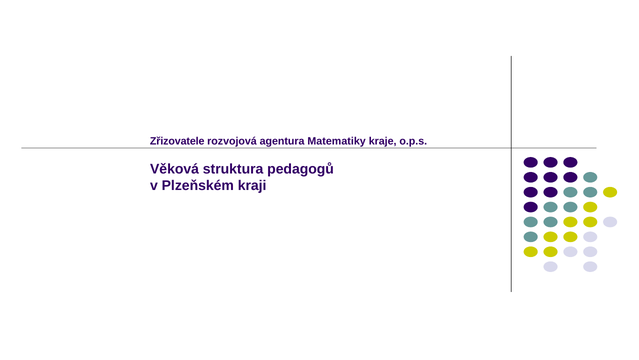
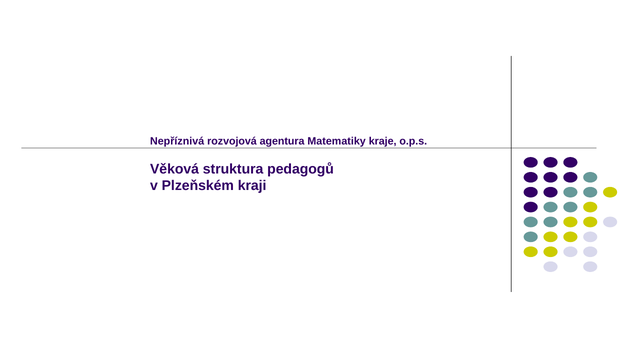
Zřizovatele: Zřizovatele -> Nepříznivá (177, 141)
